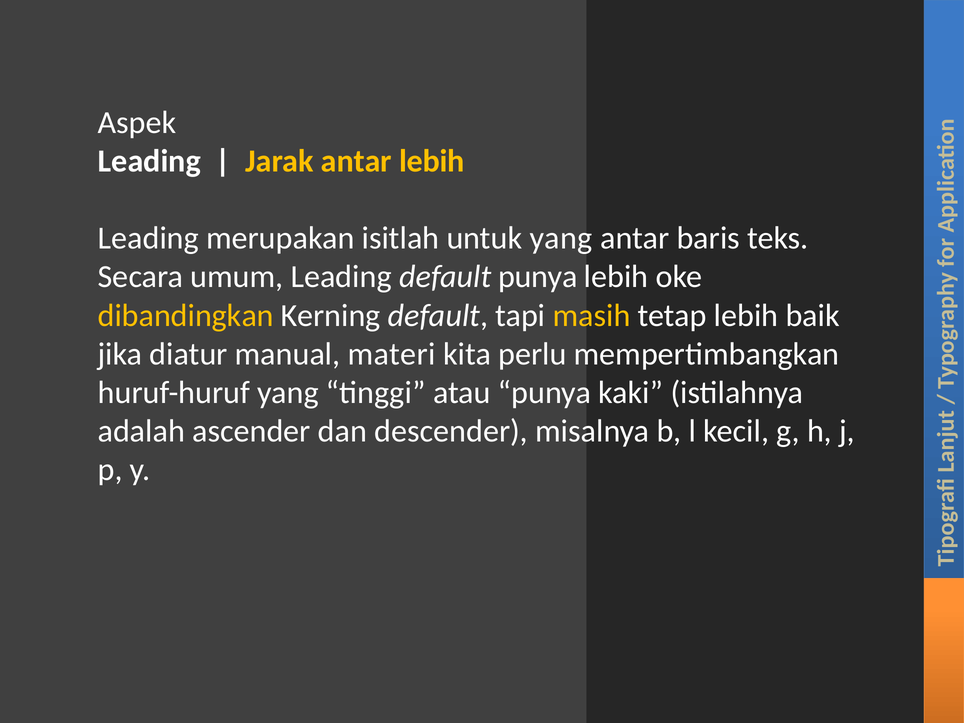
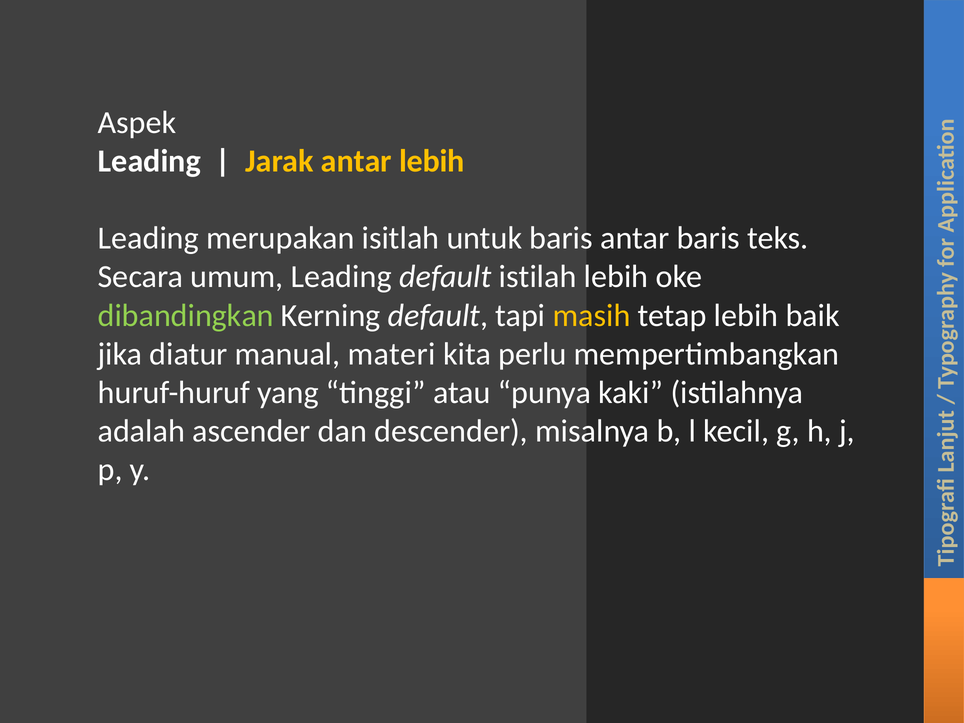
untuk yang: yang -> baris (561, 238)
default punya: punya -> istilah (538, 277)
dibandingkan colour: yellow -> light green (186, 315)
